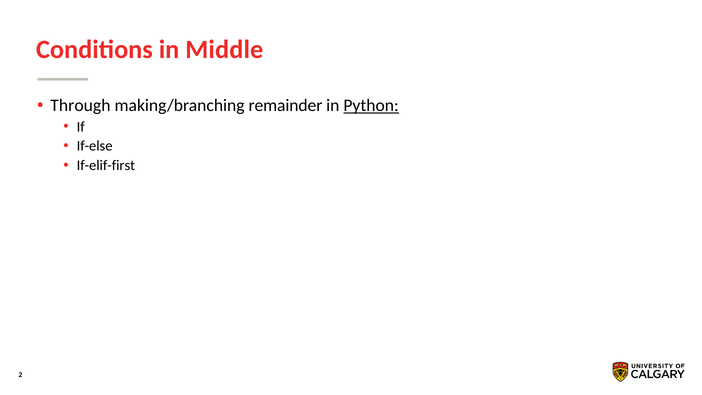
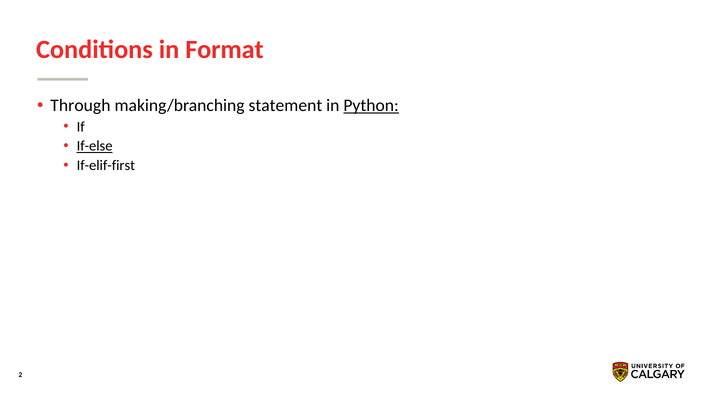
Middle: Middle -> Format (224, 49)
remainder: remainder -> statement (285, 106)
If-else underline: none -> present (95, 146)
